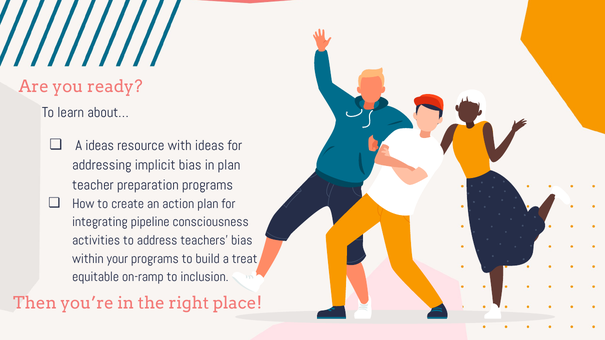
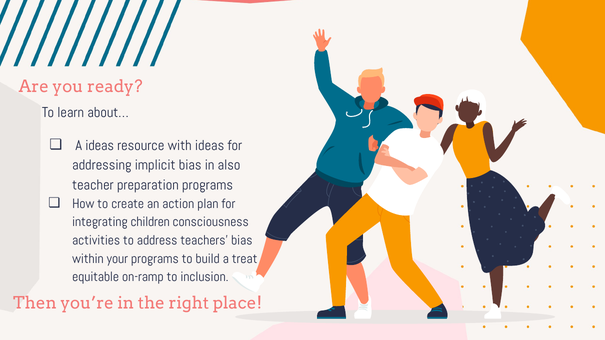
in plan: plan -> also (229, 165)
pipeline: pipeline -> children (150, 222)
